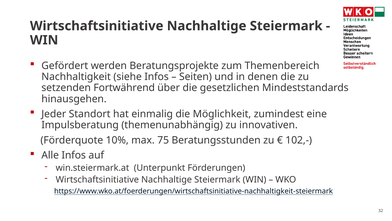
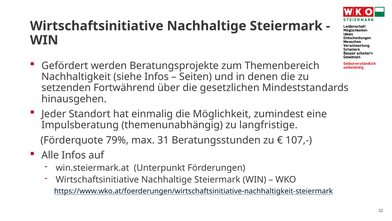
innovativen: innovativen -> langfristige (268, 125)
10%: 10% -> 79% (117, 140)
75: 75 -> 31 (163, 140)
102,-: 102,- -> 107,- (299, 140)
